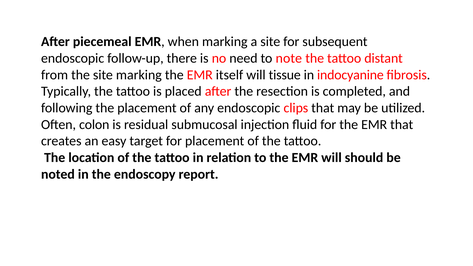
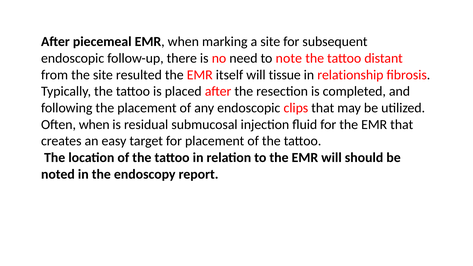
site marking: marking -> resulted (139, 75)
indocyanine: indocyanine -> relationship (350, 75)
Often colon: colon -> when (94, 125)
